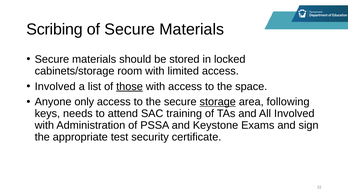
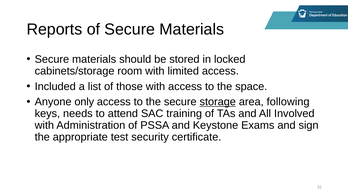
Scribing: Scribing -> Reports (54, 29)
Involved: Involved -> Included (55, 86)
those underline: present -> none (130, 86)
